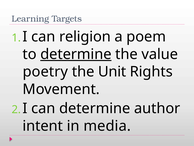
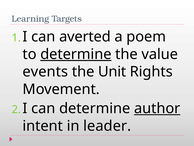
religion: religion -> averted (85, 37)
poetry: poetry -> events (45, 71)
author underline: none -> present (157, 108)
media: media -> leader (107, 125)
